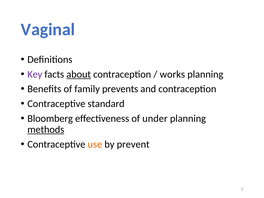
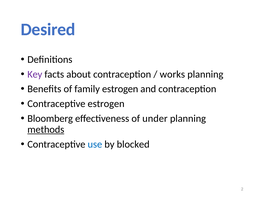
Vaginal: Vaginal -> Desired (48, 30)
about underline: present -> none (79, 74)
family prevents: prevents -> estrogen (120, 89)
Contraceptive standard: standard -> estrogen (106, 104)
use colour: orange -> blue (95, 144)
prevent: prevent -> blocked (133, 144)
